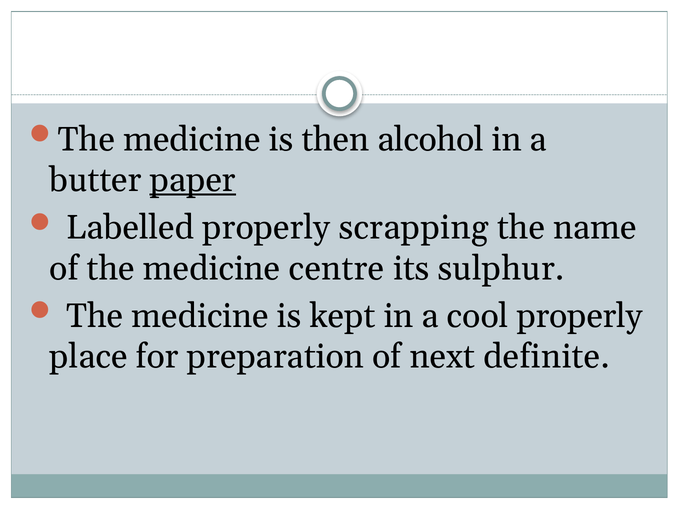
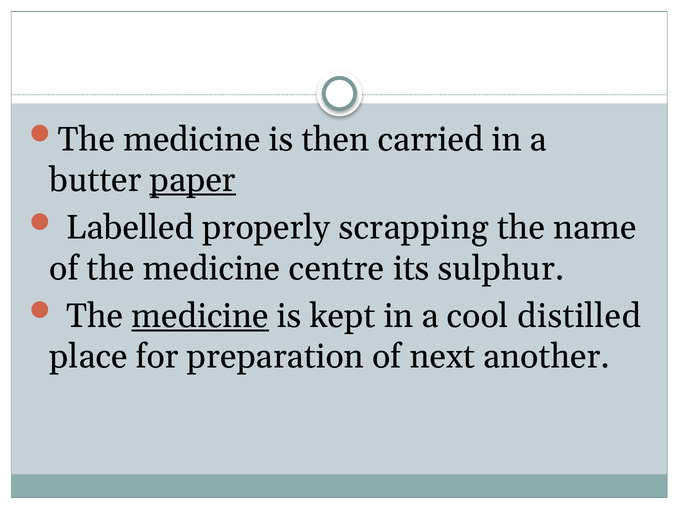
alcohol: alcohol -> carried (431, 139)
medicine underline: none -> present (200, 316)
cool properly: properly -> distilled (579, 316)
definite: definite -> another (547, 357)
